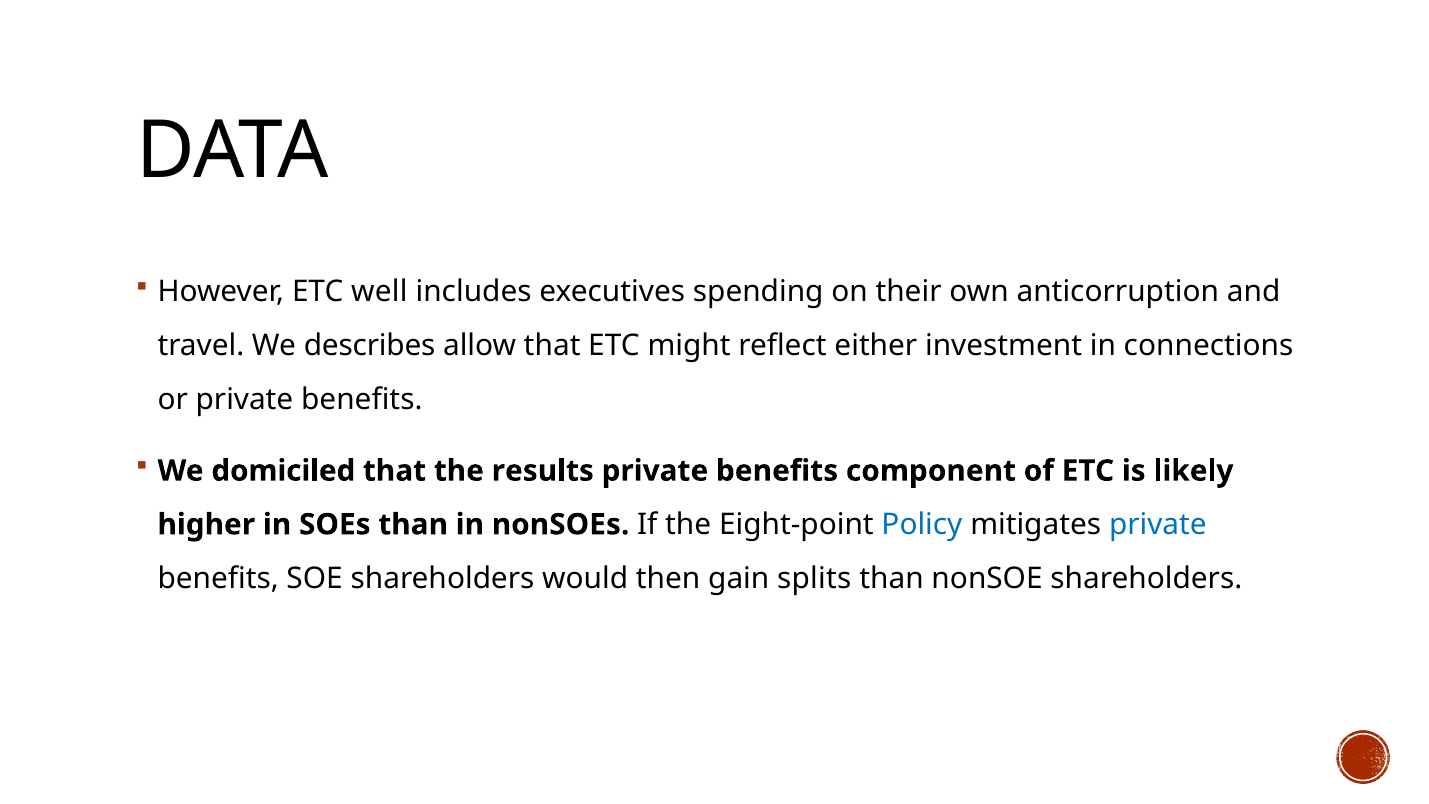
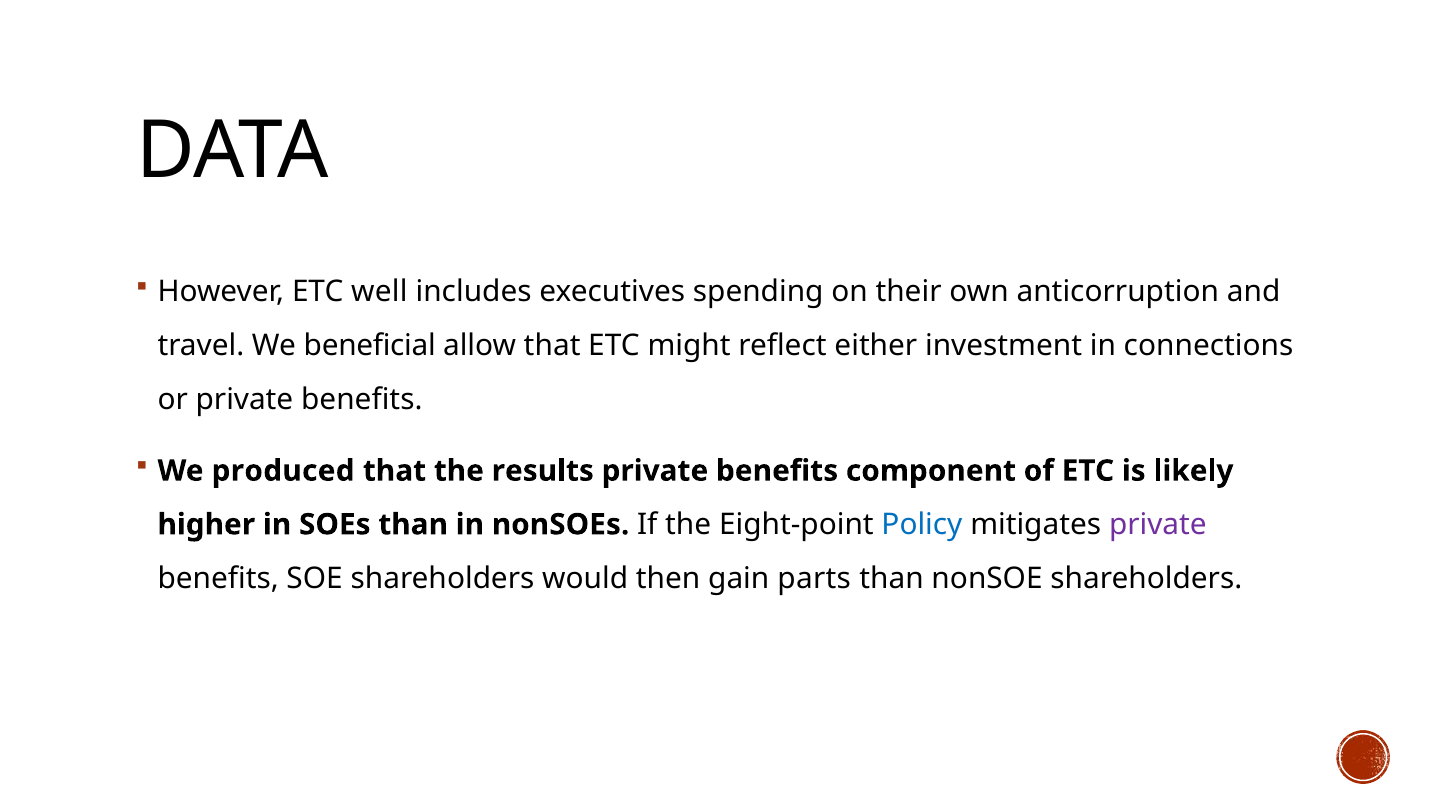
describes: describes -> beneficial (370, 346)
domiciled: domiciled -> produced (283, 471)
private colour: blue -> purple (1158, 524)
splits: splits -> parts (814, 578)
